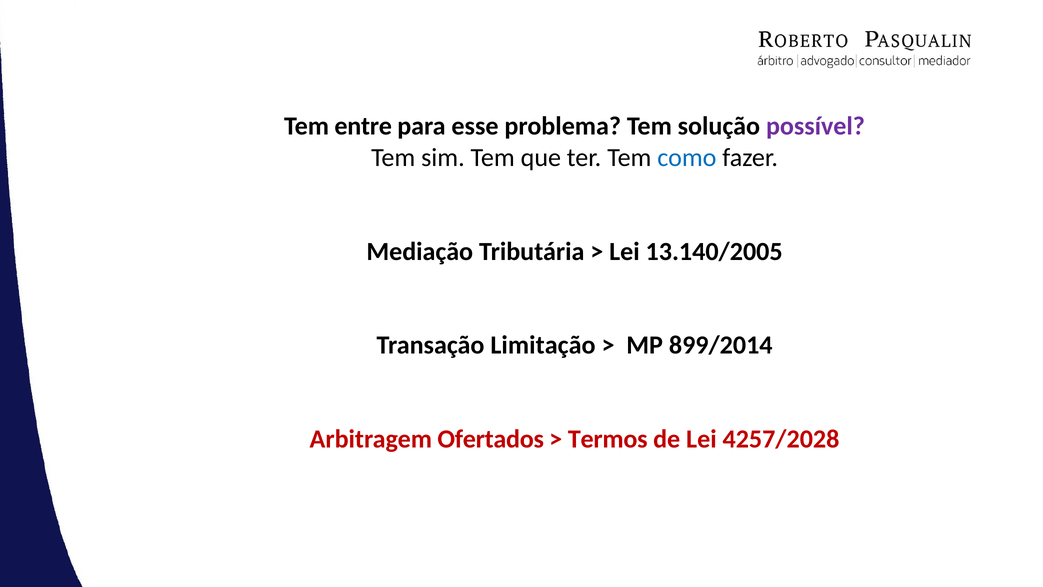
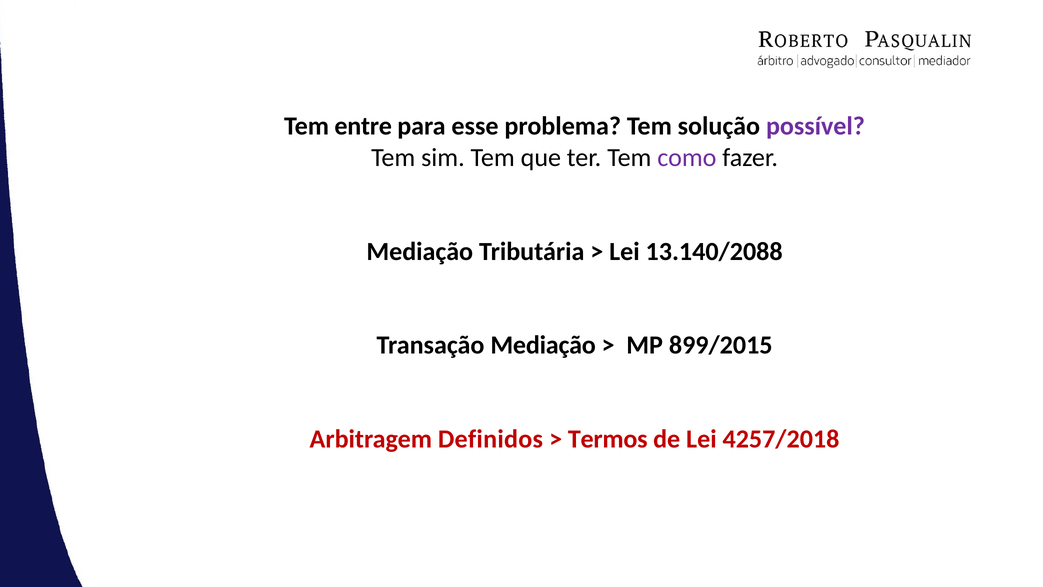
como colour: blue -> purple (687, 157)
13.140/2005: 13.140/2005 -> 13.140/2088 (714, 251)
Transação Limitação: Limitação -> Mediação (543, 345)
899/2014: 899/2014 -> 899/2015 (721, 345)
Ofertados: Ofertados -> Definidos (490, 439)
4257/2028: 4257/2028 -> 4257/2018 (781, 439)
